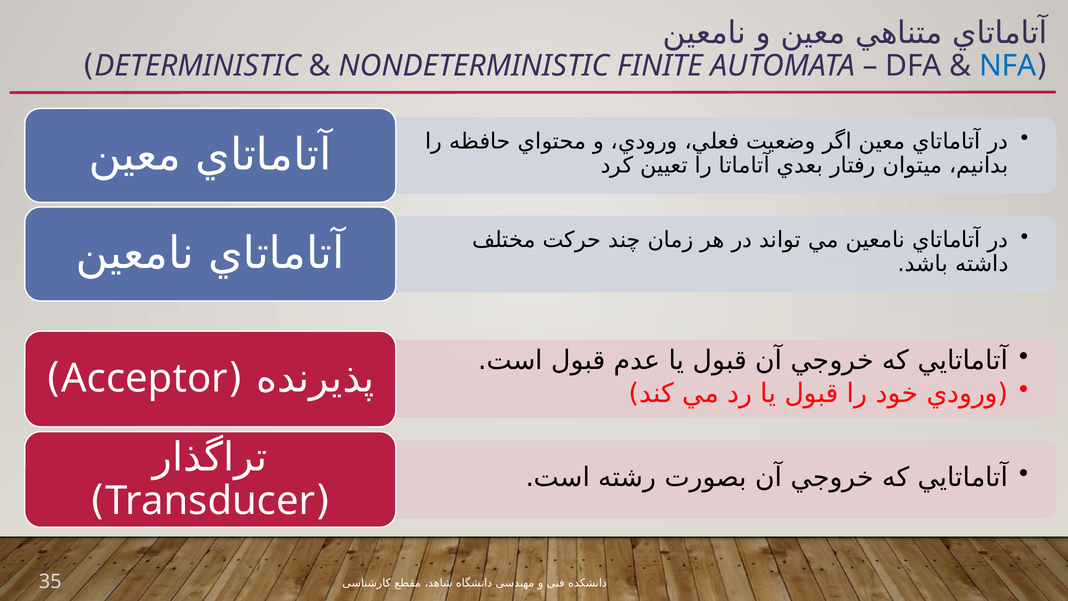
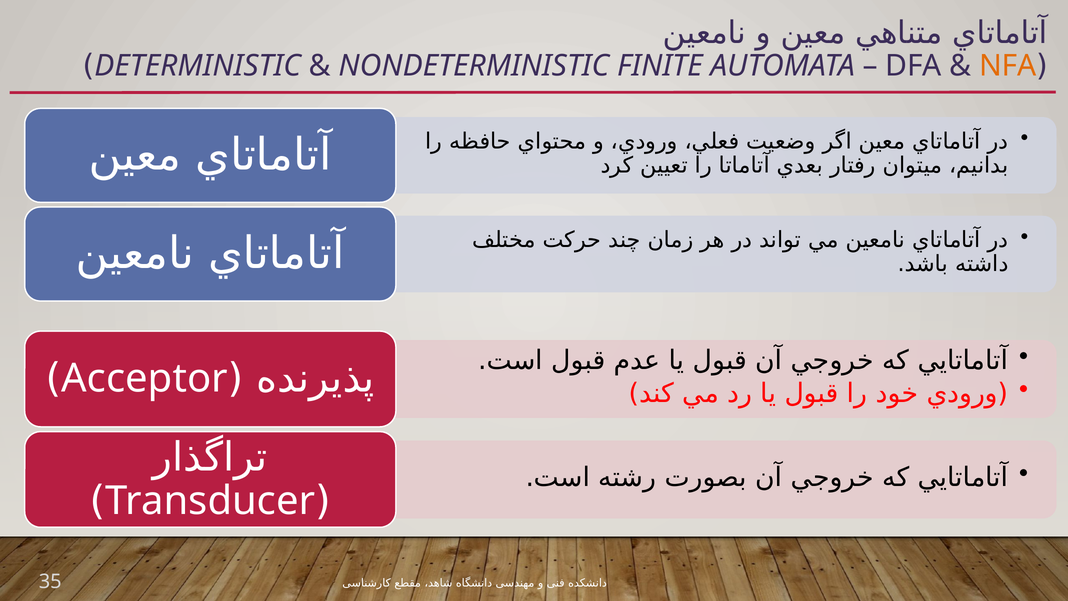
NFA colour: blue -> orange (1008, 66)
